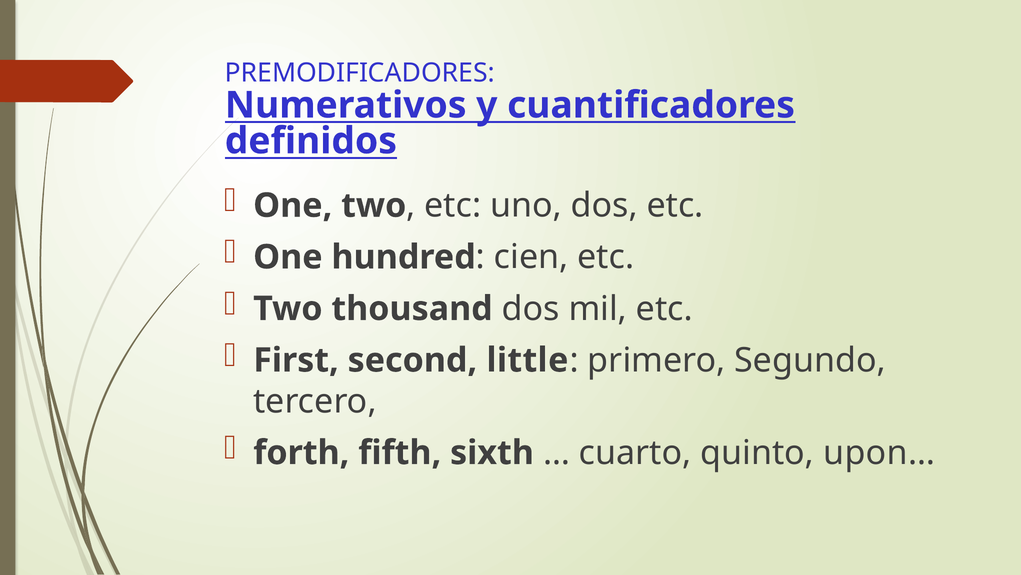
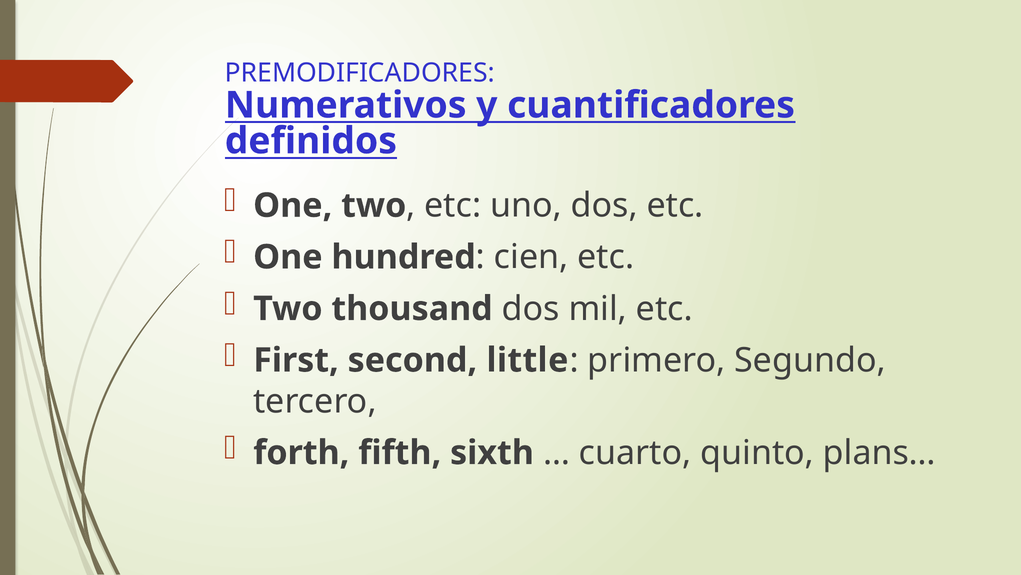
upon…: upon… -> plans… (879, 452)
